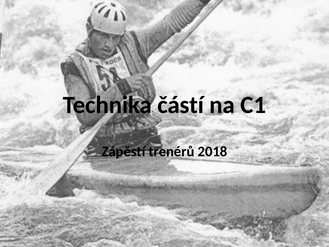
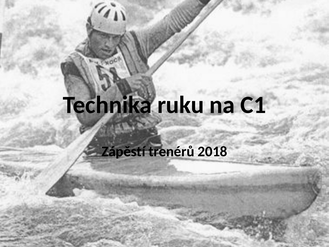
částí: částí -> ruku (181, 105)
